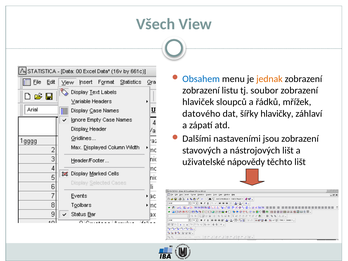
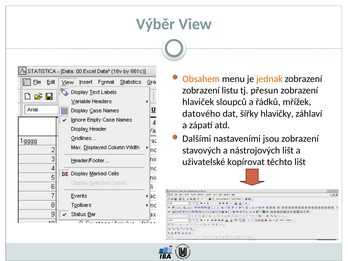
Všech: Všech -> Výběr (156, 24)
Obsahem colour: blue -> orange (201, 79)
soubor: soubor -> přesun (264, 90)
nápovědy: nápovědy -> kopírovat (246, 162)
